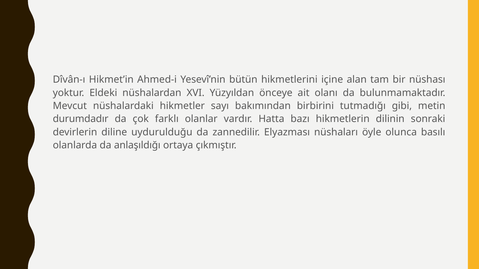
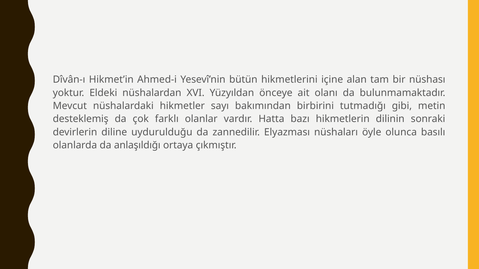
durumdadır: durumdadır -> desteklemiş (81, 119)
